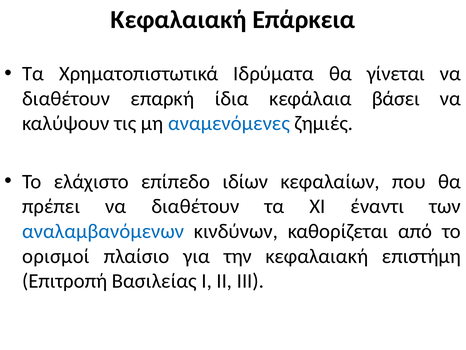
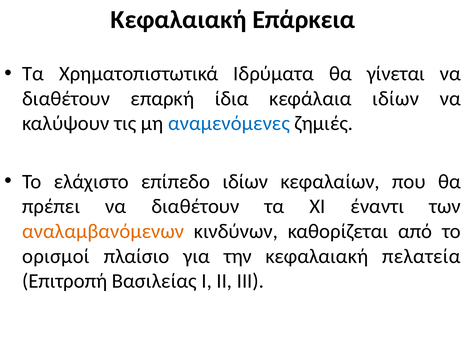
κεφάλαια βάσει: βάσει -> ιδίων (396, 98)
αναλαμβανόμενων colour: blue -> orange (103, 231)
επιστήμη: επιστήμη -> πελατεία (421, 256)
